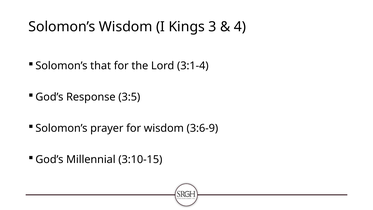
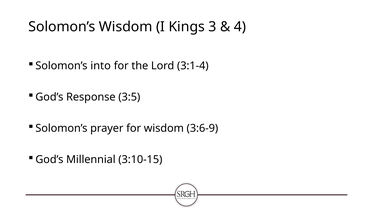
that: that -> into (101, 66)
